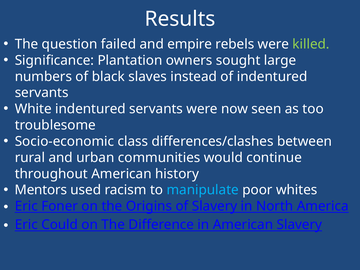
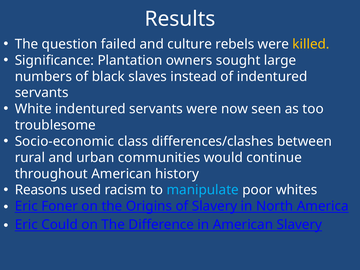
empire: empire -> culture (190, 44)
killed colour: light green -> yellow (311, 44)
Mentors: Mentors -> Reasons (41, 190)
